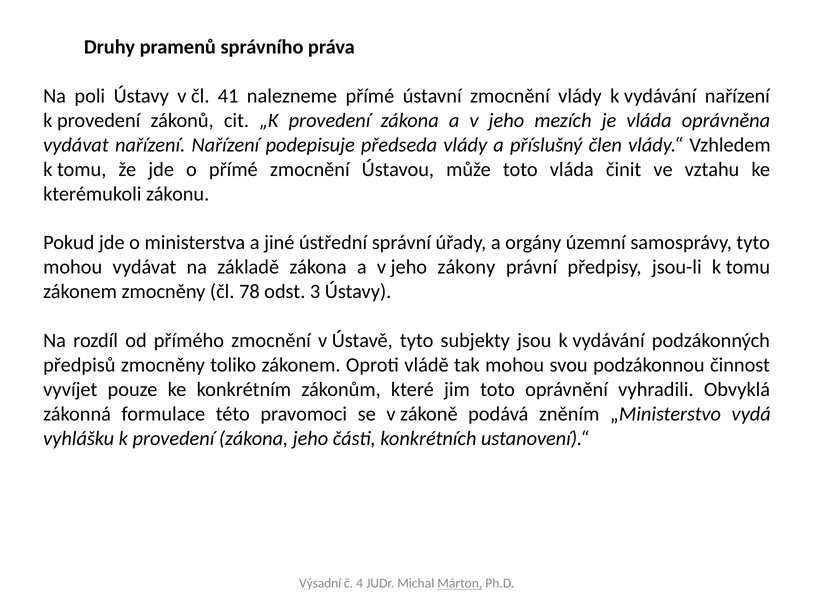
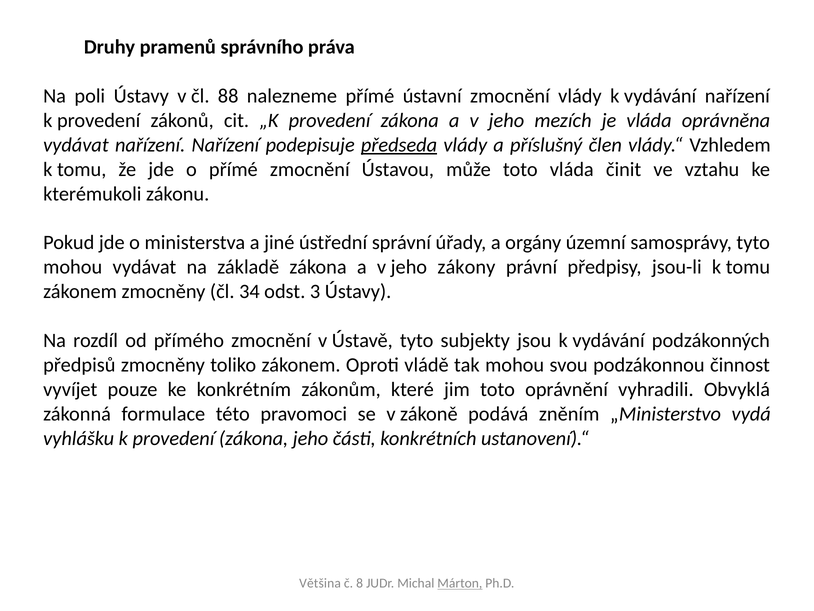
41: 41 -> 88 (228, 96)
předseda underline: none -> present (399, 145)
78: 78 -> 34 (249, 291)
Výsadní: Výsadní -> Většina (320, 583)
4: 4 -> 8 (360, 583)
